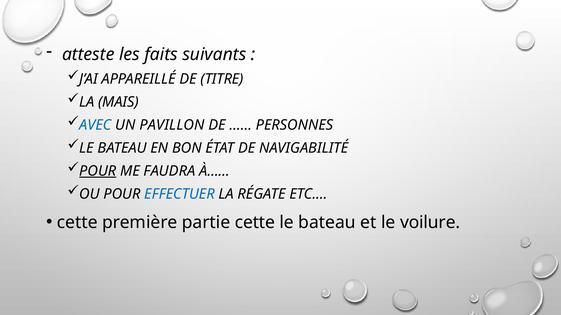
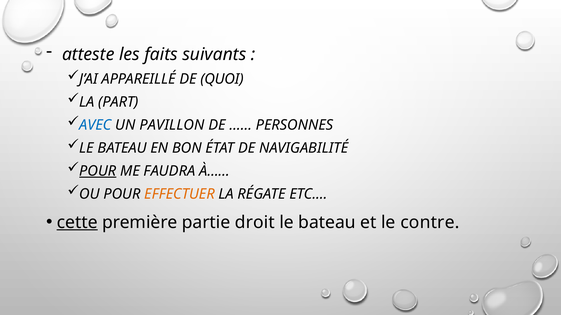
TITRE: TITRE -> QUOI (222, 79)
MAIS: MAIS -> PART (118, 102)
EFFECTUER colour: blue -> orange (180, 194)
cette underline: none -> present (77, 223)
partie cette: cette -> droit (255, 223)
voilure: voilure -> contre (430, 223)
